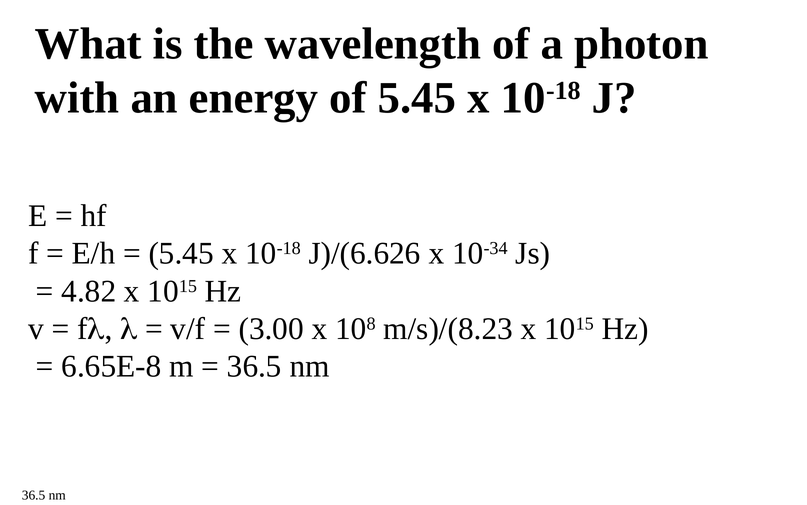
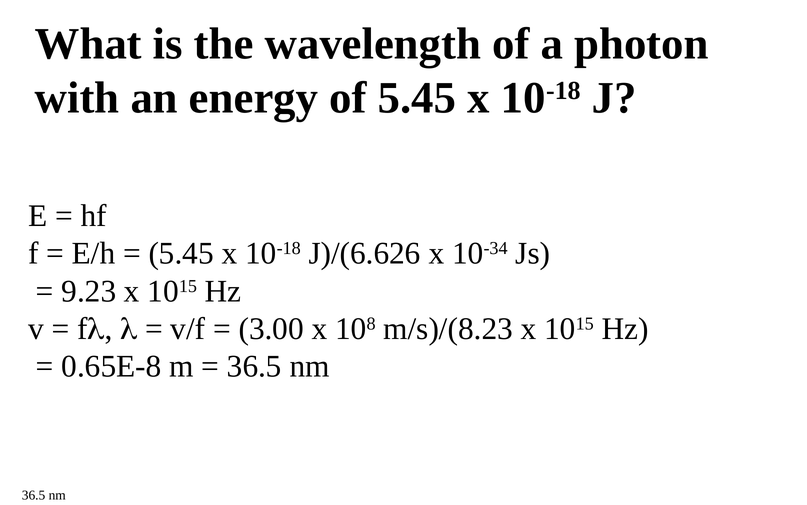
4.82: 4.82 -> 9.23 (89, 291)
6.65E-8: 6.65E-8 -> 0.65E-8 (111, 366)
